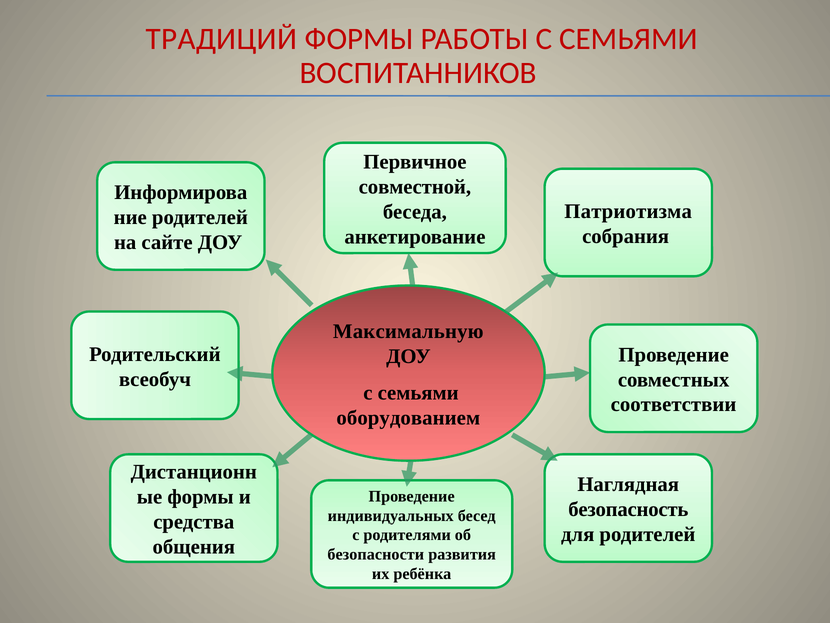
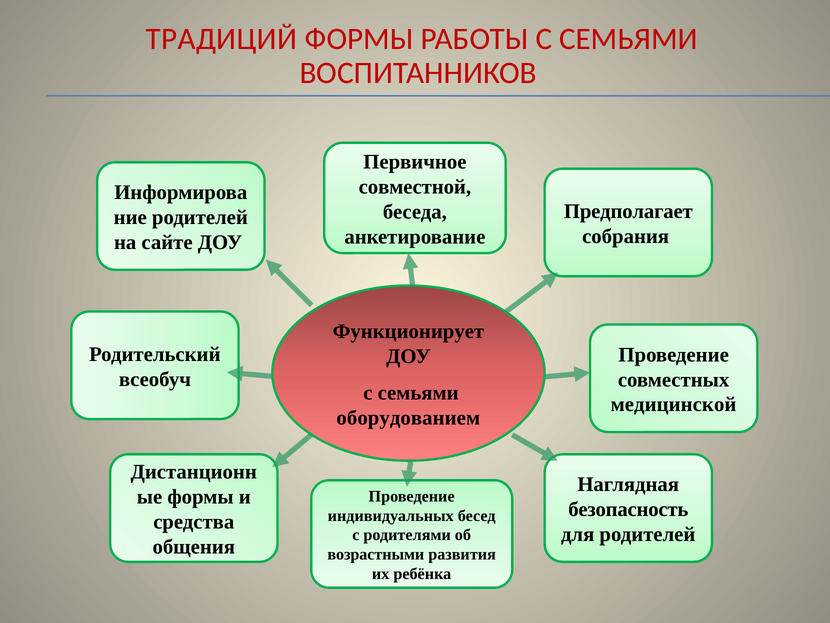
Патриотизма: Патриотизма -> Предполагает (628, 211)
Максимальную: Максимальную -> Функционирует (408, 331)
соответствии: соответствии -> медицинской (674, 404)
безопасности: безопасности -> возрастными (376, 554)
